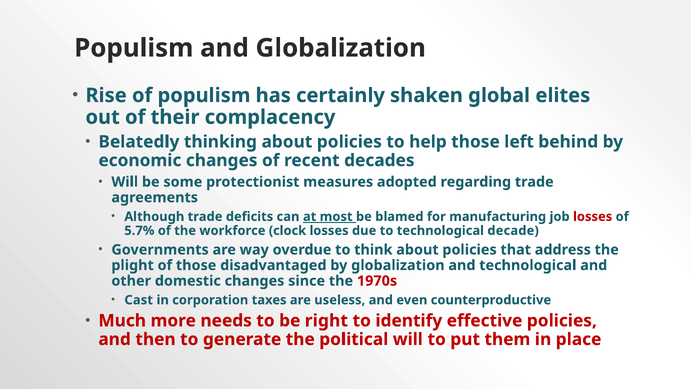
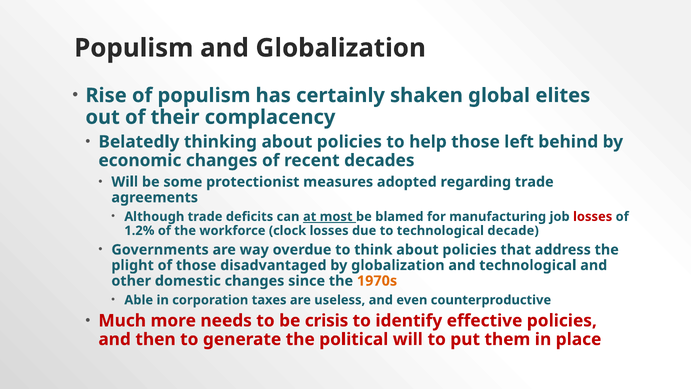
5.7%: 5.7% -> 1.2% (139, 231)
1970s colour: red -> orange (377, 281)
Cast: Cast -> Able (139, 300)
right: right -> crisis (327, 321)
